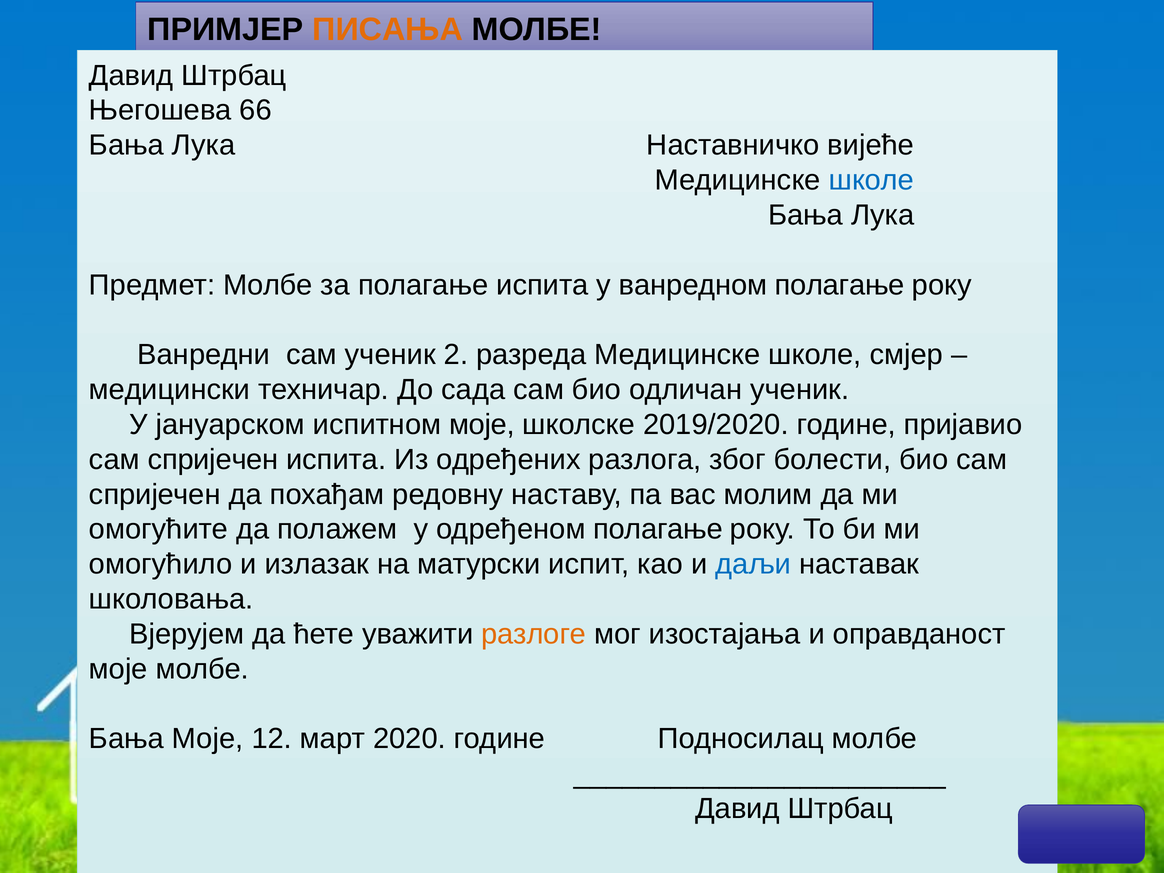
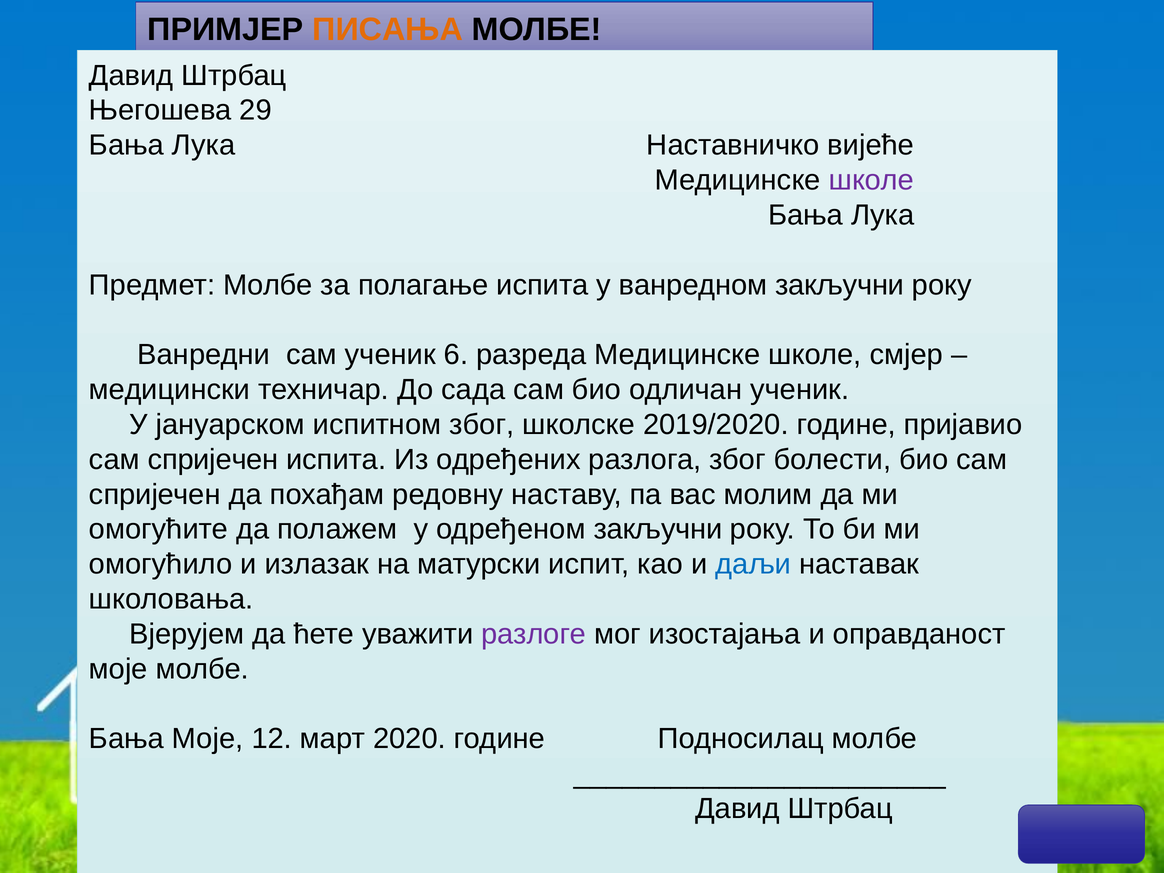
66: 66 -> 29 (256, 110)
школе colour: blue -> purple (871, 180)
ванредном полагање: полагање -> закључни (840, 285)
2: 2 -> 6 (456, 355)
испитном моје: моје -> због (482, 425)
одређеном полагање: полагање -> закључни (658, 529)
разлоге colour: orange -> purple (534, 634)
